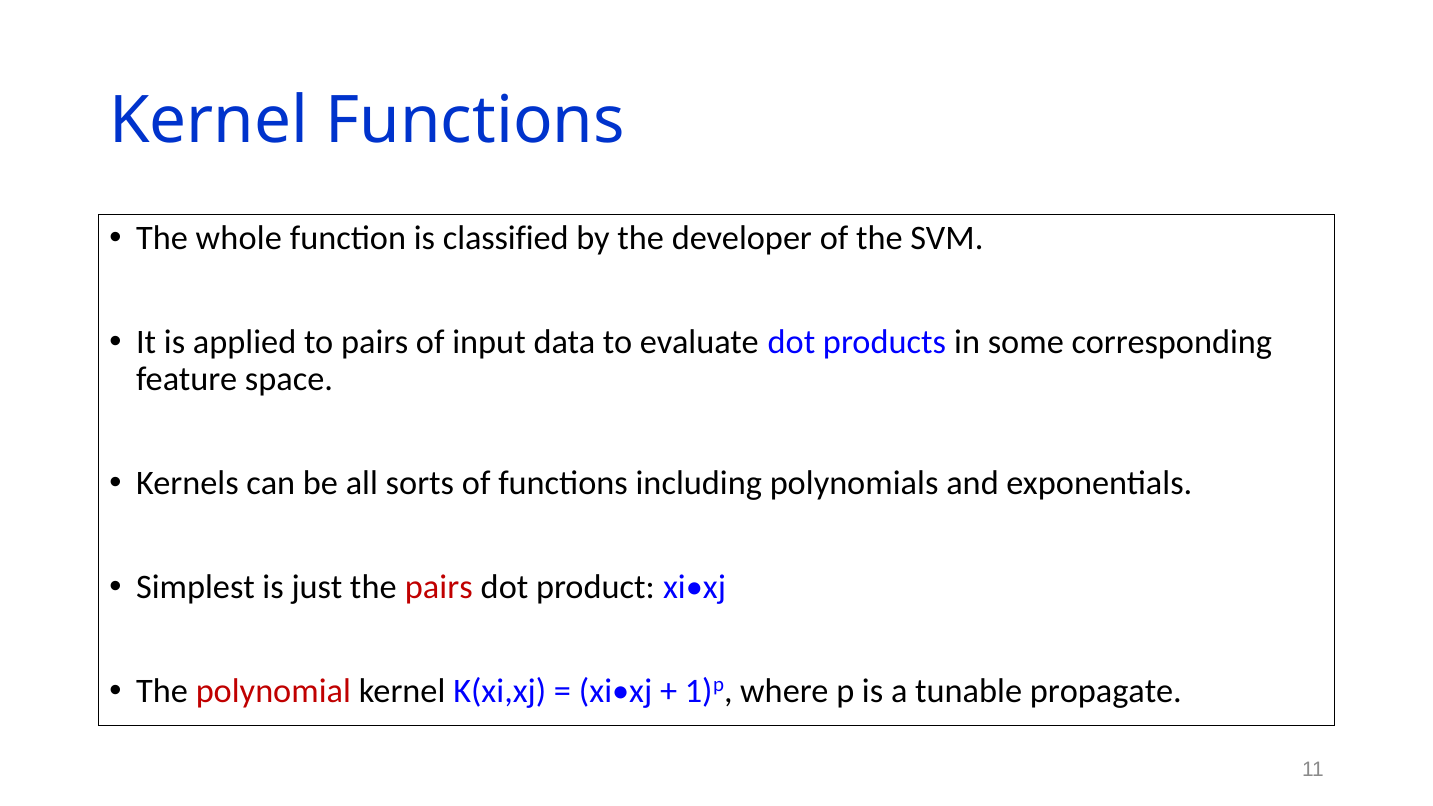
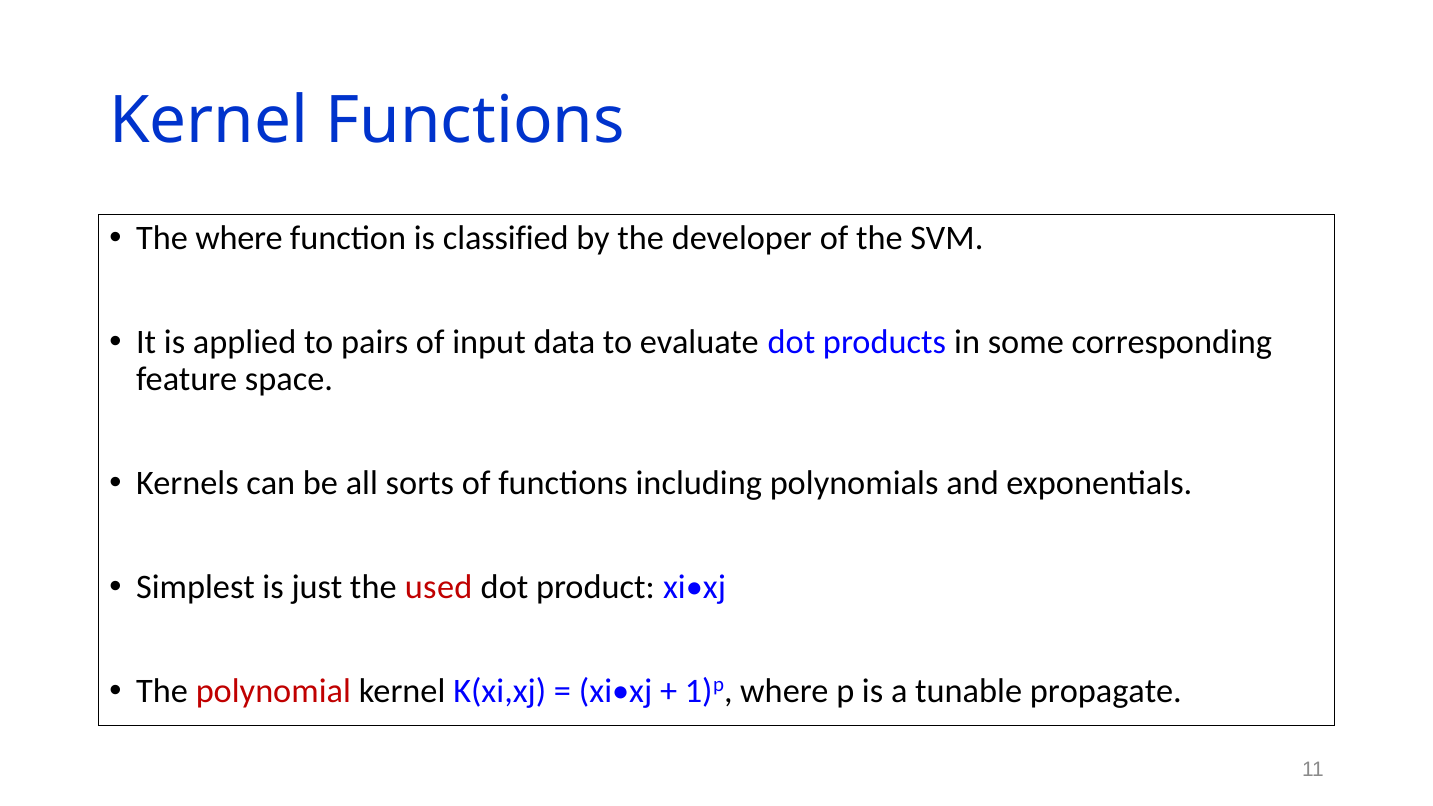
The whole: whole -> where (239, 238)
the pairs: pairs -> used (439, 587)
